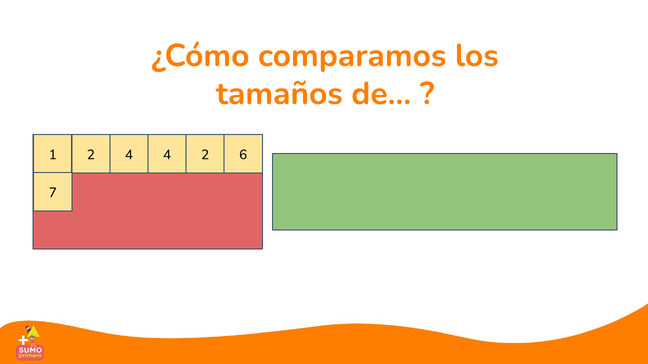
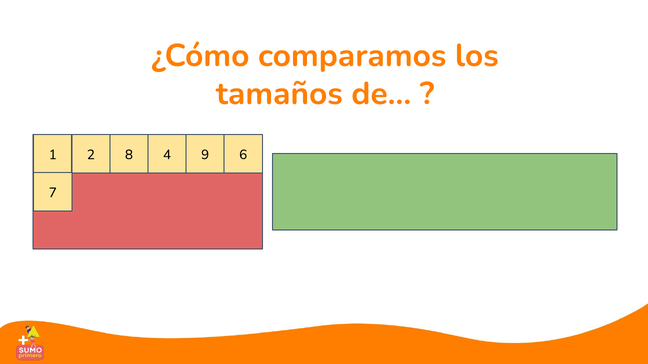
2 4: 4 -> 8 (129, 155)
4 2: 2 -> 9 (205, 155)
